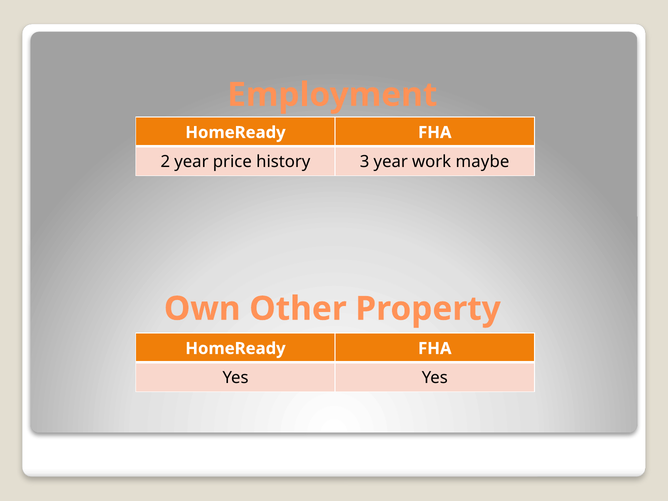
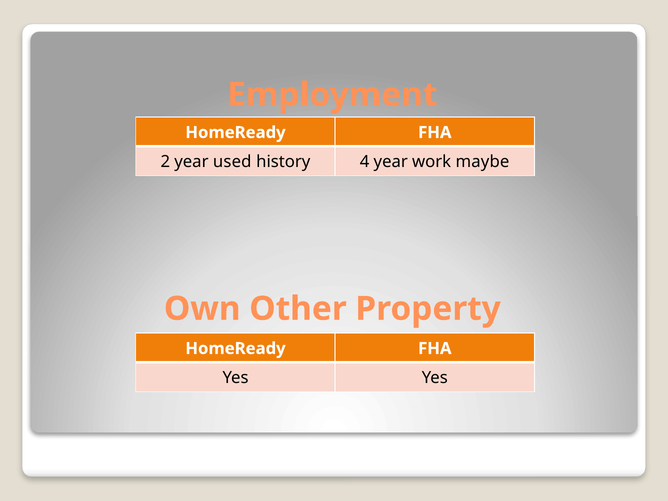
price: price -> used (232, 162)
3: 3 -> 4 (365, 162)
